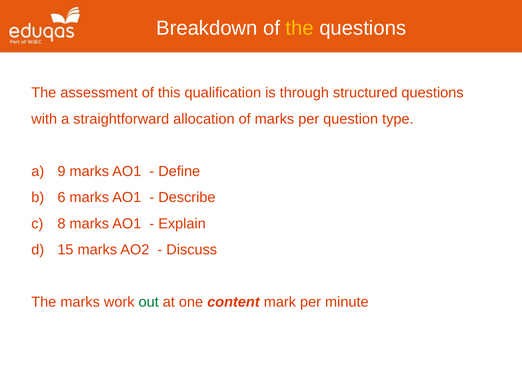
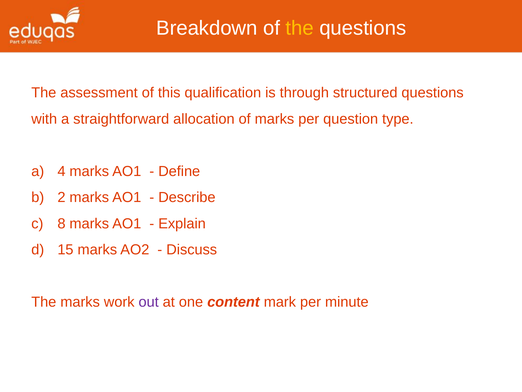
9: 9 -> 4 (61, 171)
6: 6 -> 2 (61, 197)
out colour: green -> purple (149, 302)
